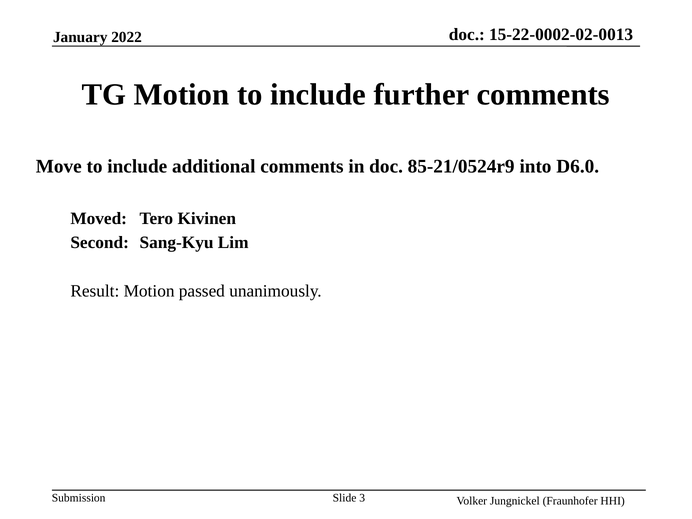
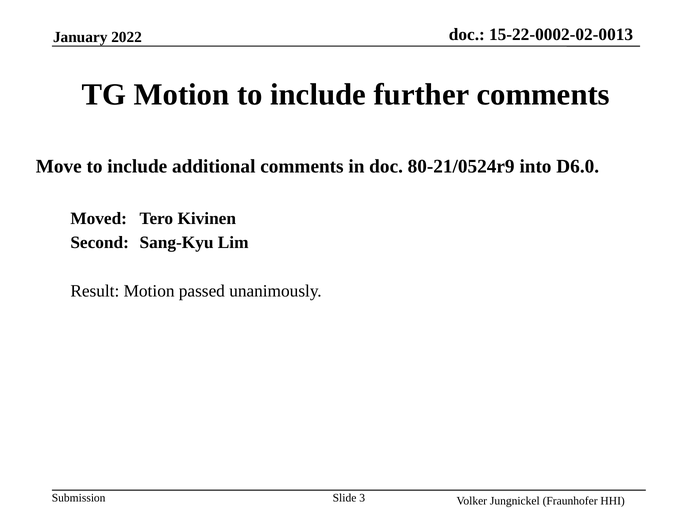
85-21/0524r9: 85-21/0524r9 -> 80-21/0524r9 (461, 166)
